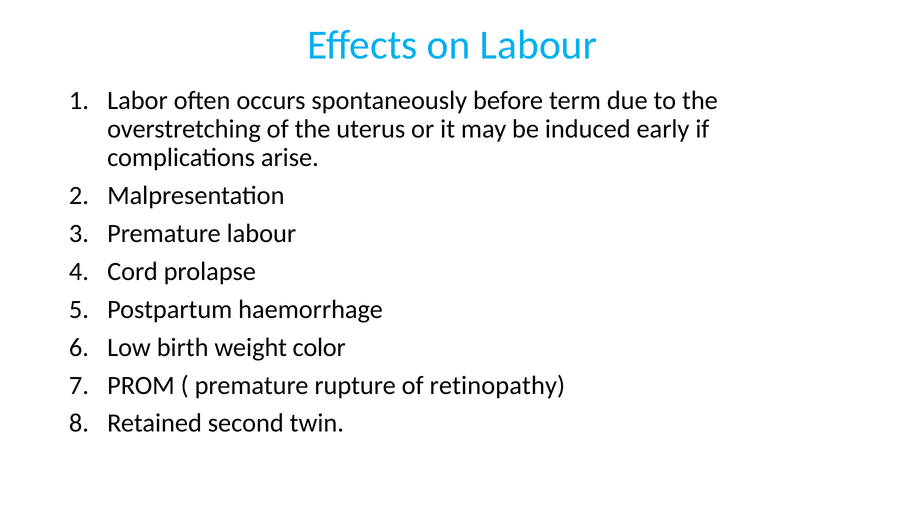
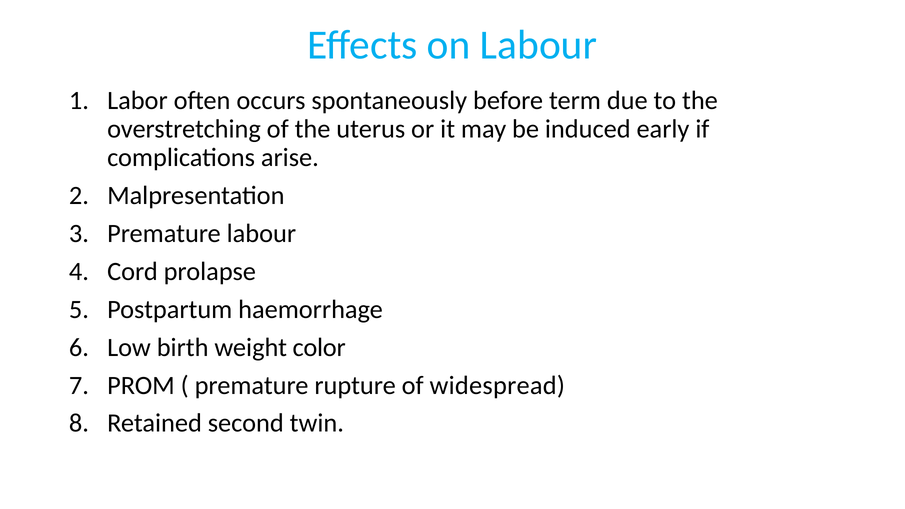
retinopathy: retinopathy -> widespread (497, 385)
